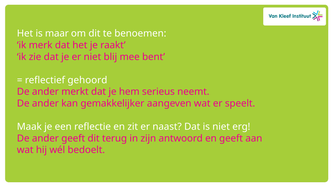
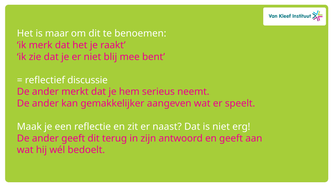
gehoord: gehoord -> discussie (88, 80)
